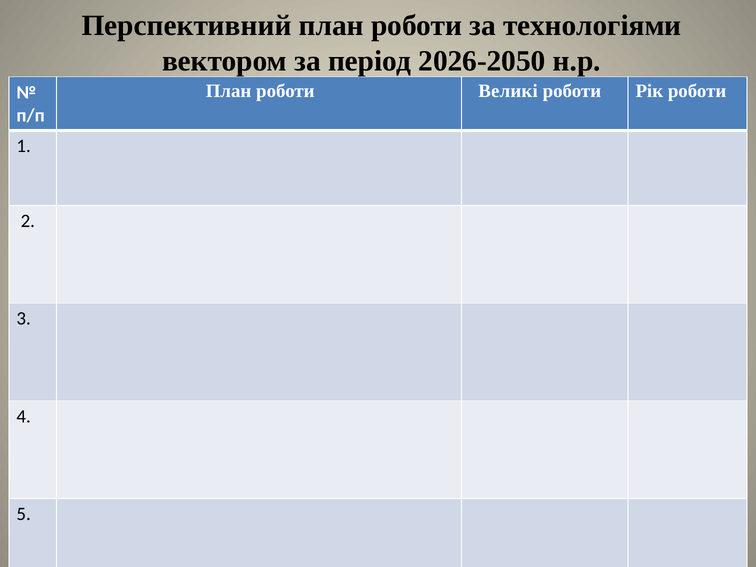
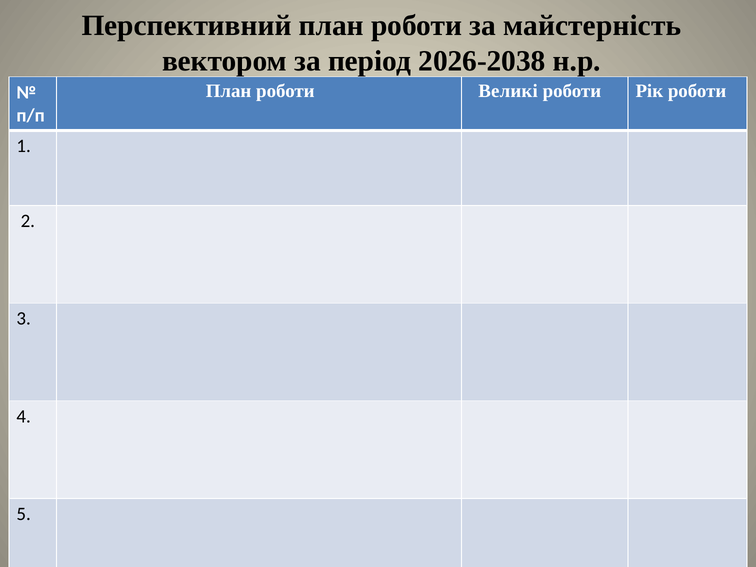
технологіями: технологіями -> майстерність (592, 26)
2026-2050: 2026-2050 -> 2026-2038 (482, 61)
